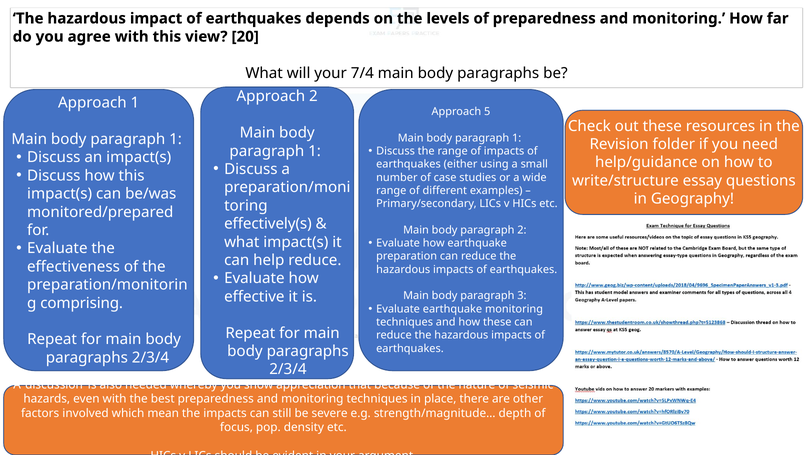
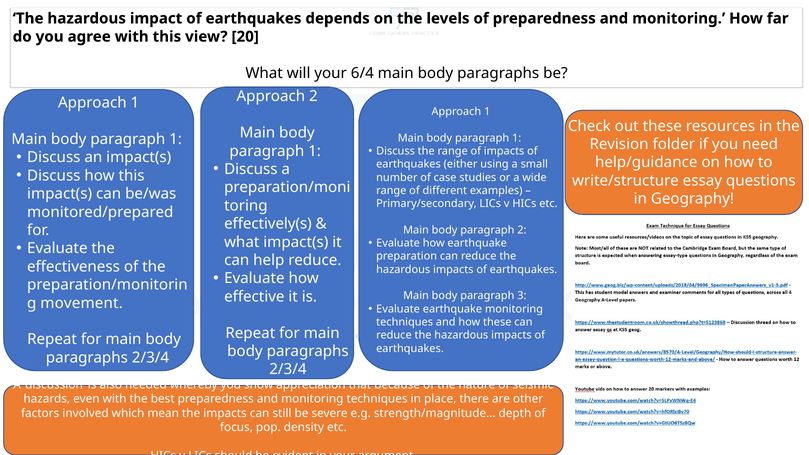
7/4: 7/4 -> 6/4 (362, 73)
5: 5 -> 1 (487, 112)
comprising: comprising -> movement (82, 303)
